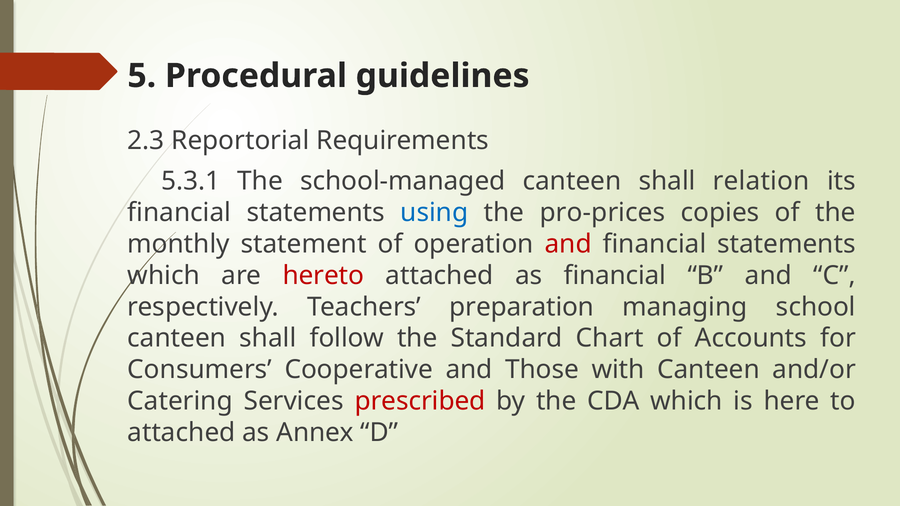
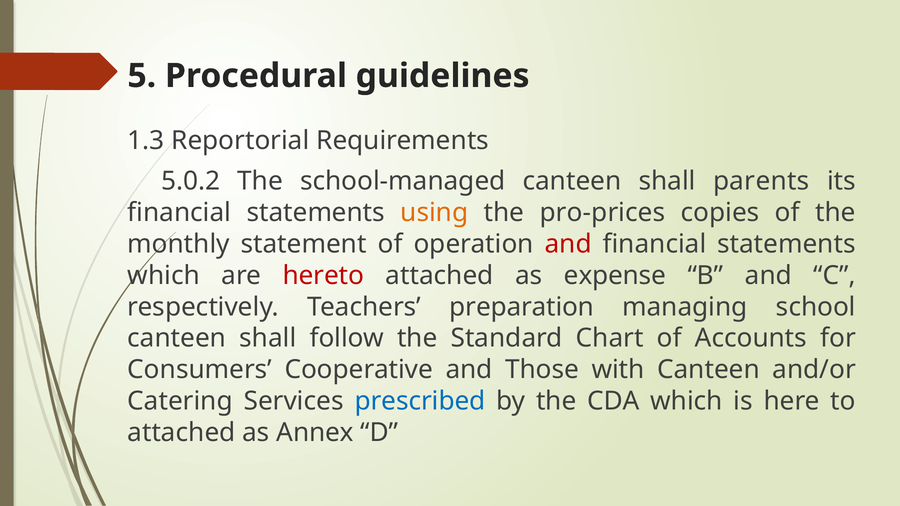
2.3: 2.3 -> 1.3 (146, 140)
5.3.1: 5.3.1 -> 5.0.2 (191, 181)
relation: relation -> parents (761, 181)
using colour: blue -> orange (434, 213)
as financial: financial -> expense (615, 276)
prescribed colour: red -> blue (420, 401)
